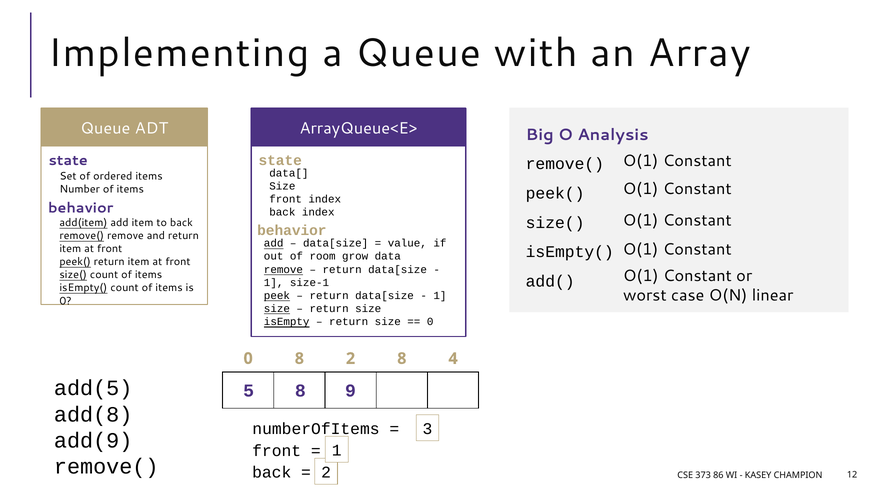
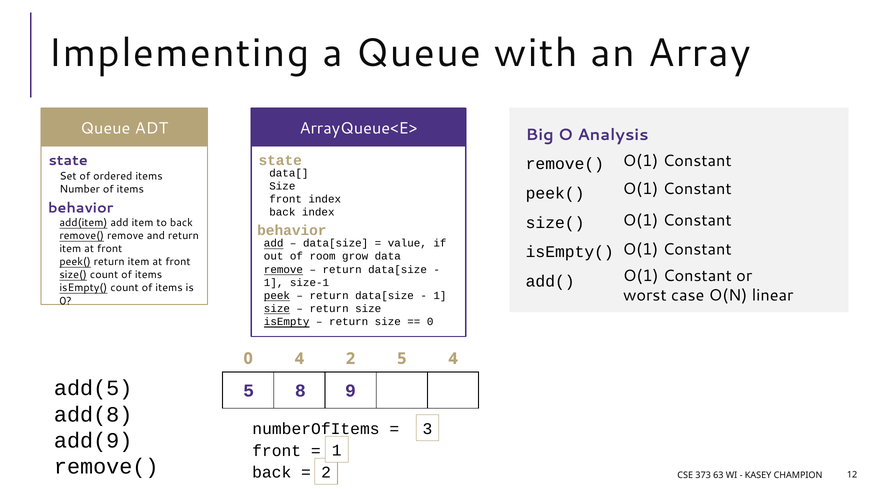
0 8: 8 -> 4 (299, 359)
2 8: 8 -> 5 (402, 359)
86: 86 -> 63 (718, 476)
